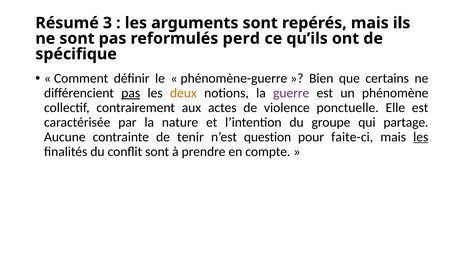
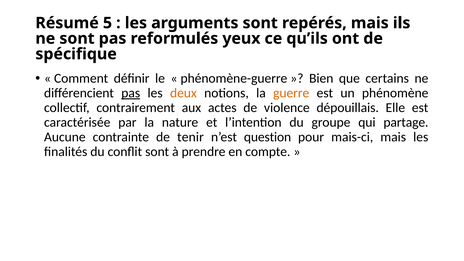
3: 3 -> 5 (107, 23)
perd: perd -> yeux (241, 38)
guerre colour: purple -> orange (291, 93)
ponctuelle: ponctuelle -> dépouillais (348, 108)
faite-ci: faite-ci -> mais-ci (352, 137)
les underline: present -> none (421, 137)
